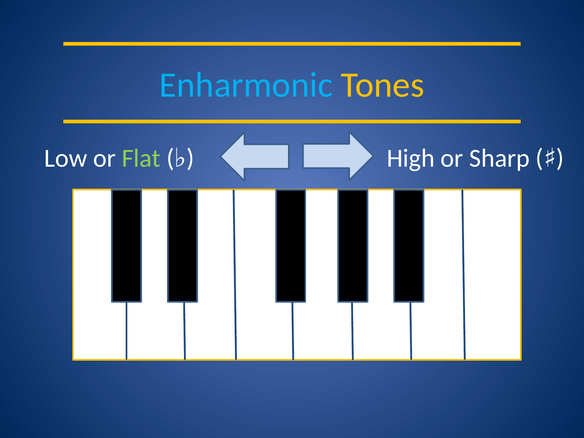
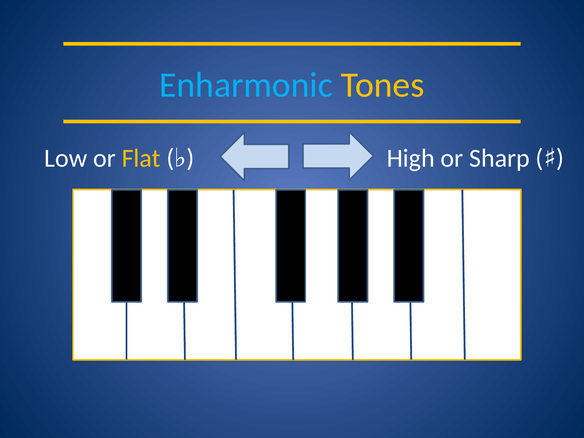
Flat colour: light green -> yellow (141, 158)
